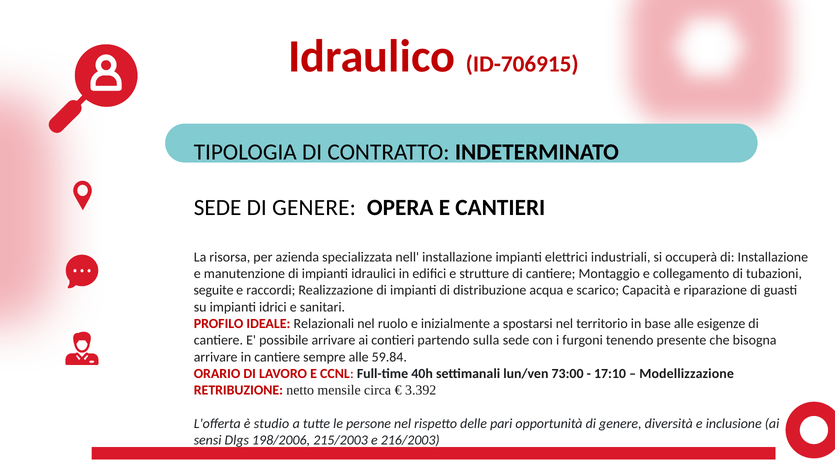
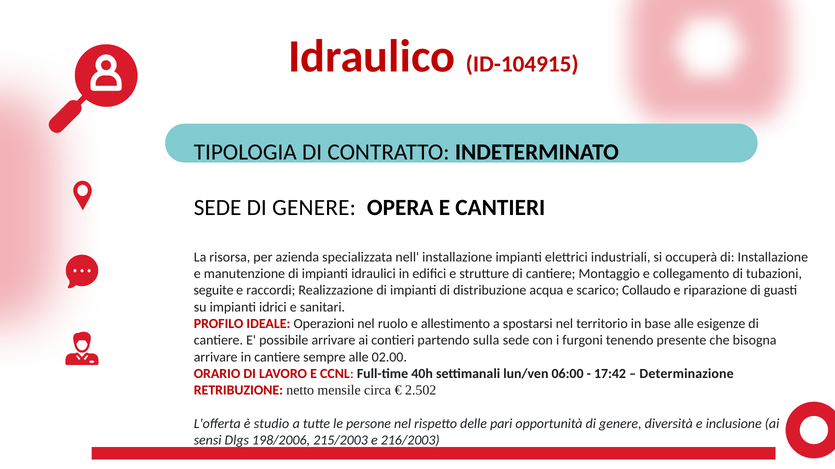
ID-706915: ID-706915 -> ID-104915 (522, 64)
Capacità: Capacità -> Collaudo (646, 291)
Relazionali: Relazionali -> Operazioni (324, 324)
inizialmente: inizialmente -> allestimento (455, 324)
59.84: 59.84 -> 02.00 (389, 358)
73:00: 73:00 -> 06:00 (568, 374)
17:10: 17:10 -> 17:42 (610, 374)
Modellizzazione: Modellizzazione -> Determinazione (687, 374)
3.392: 3.392 -> 2.502 (421, 391)
